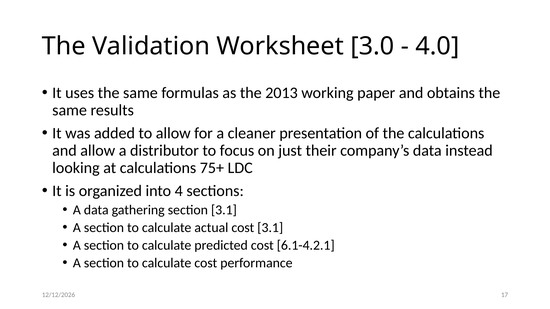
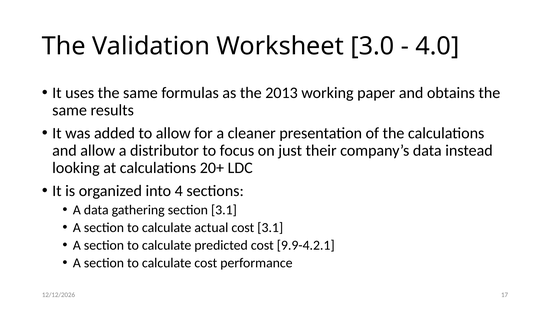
75+: 75+ -> 20+ (212, 168)
6.1-4.2.1: 6.1-4.2.1 -> 9.9-4.2.1 (306, 245)
